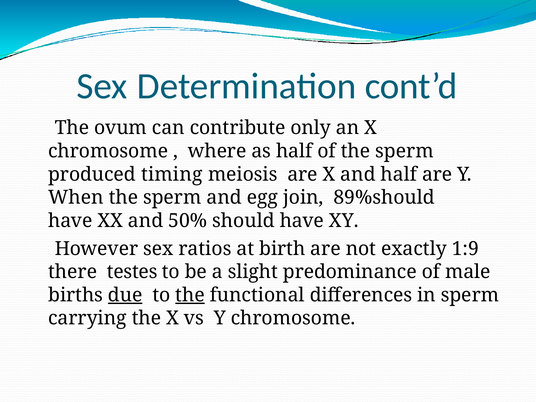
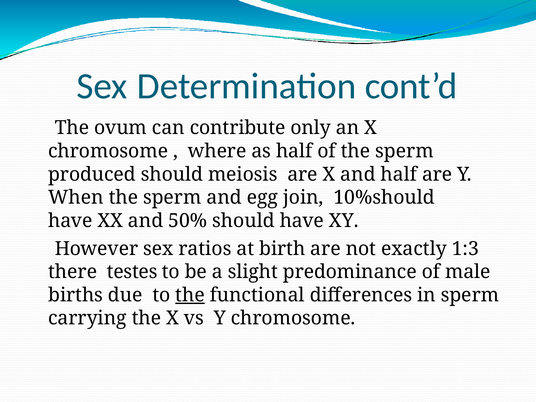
produced timing: timing -> should (172, 174)
89%should: 89%should -> 10%should (384, 198)
1:9: 1:9 -> 1:3 (465, 249)
due underline: present -> none (125, 295)
